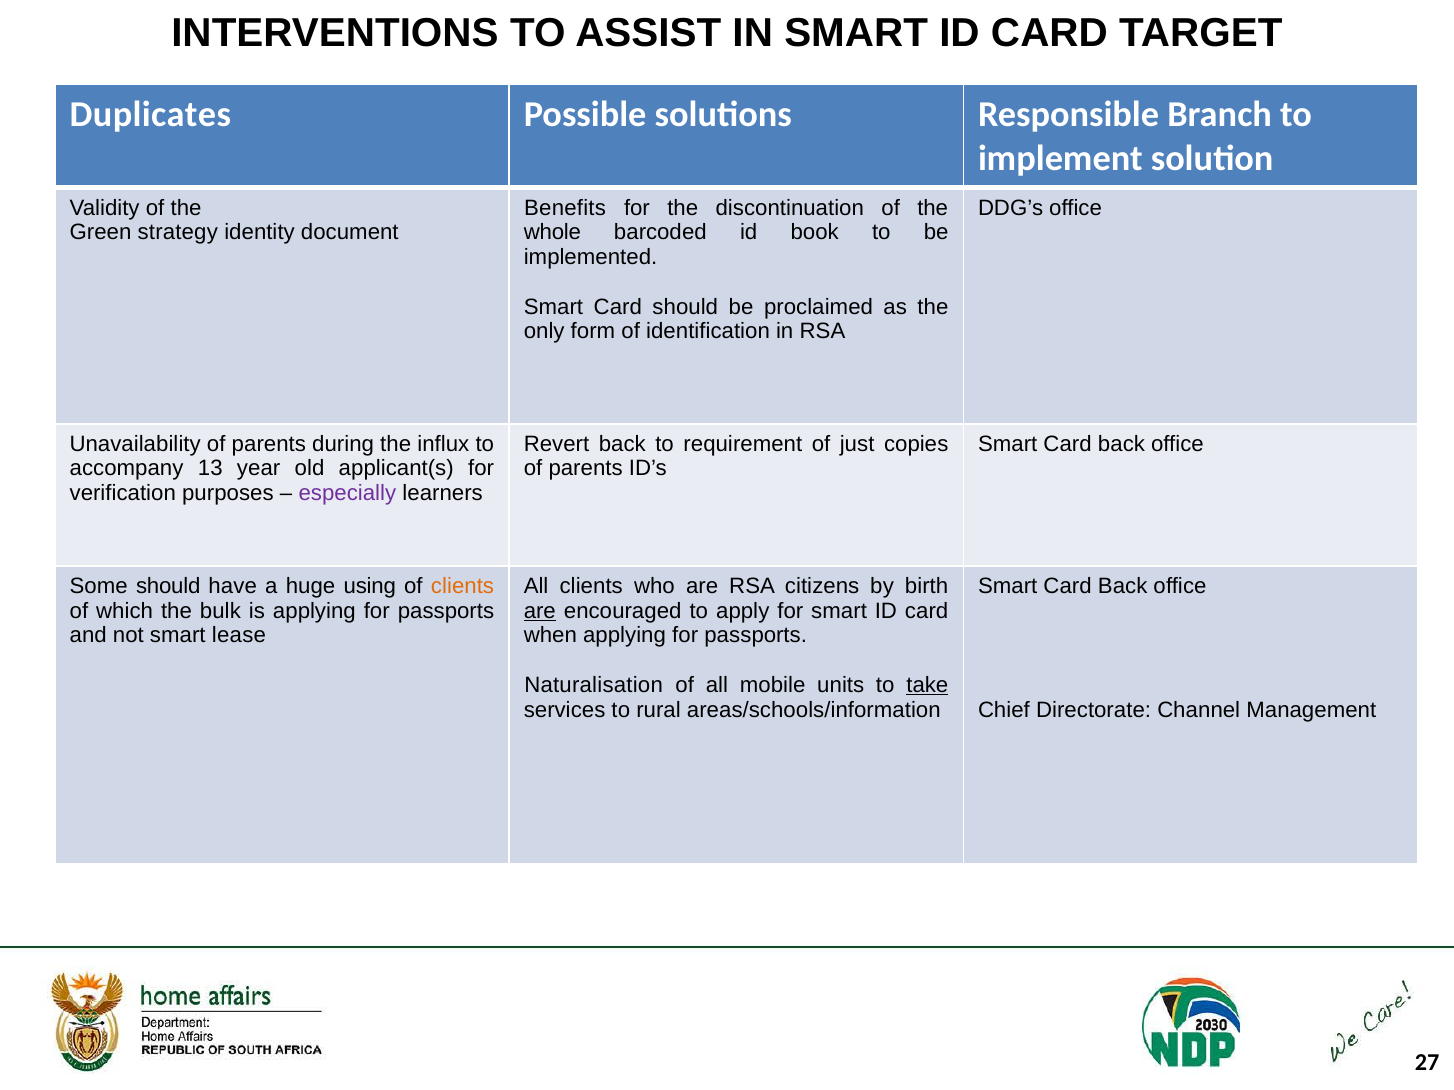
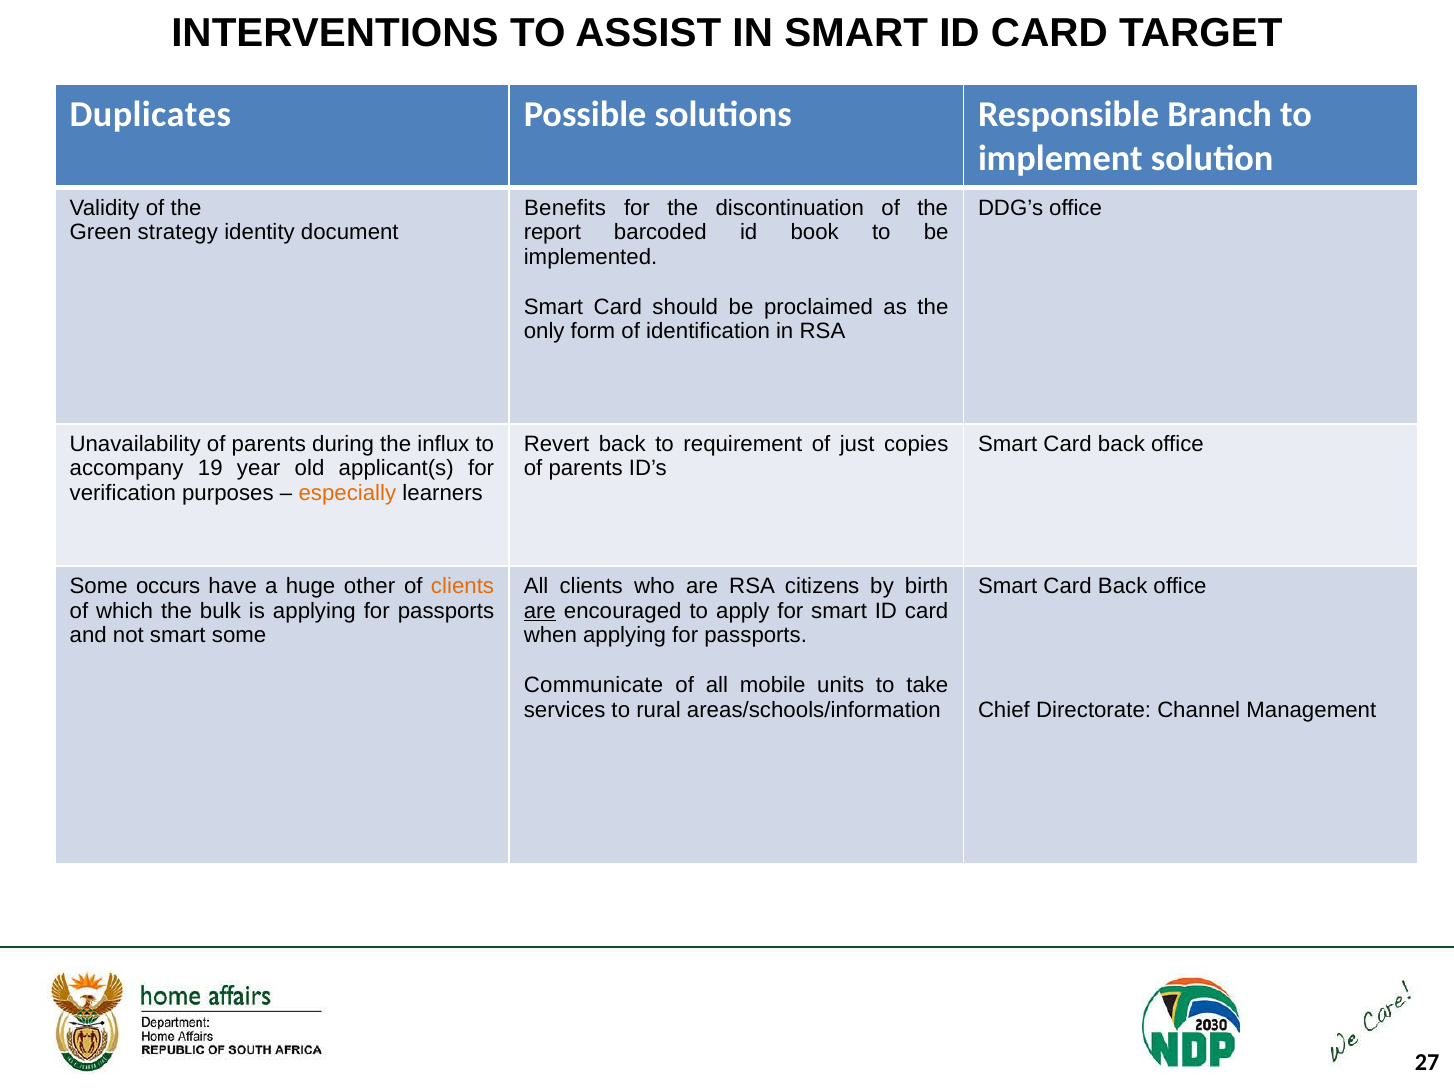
whole: whole -> report (552, 233)
13: 13 -> 19 (210, 469)
especially colour: purple -> orange (347, 494)
Some should: should -> occurs (168, 586)
using: using -> other (370, 586)
smart lease: lease -> some (239, 636)
Naturalisation: Naturalisation -> Communicate (594, 685)
take underline: present -> none (927, 685)
